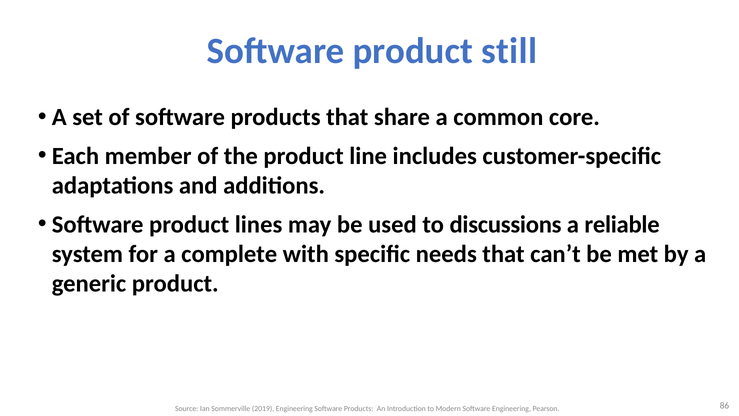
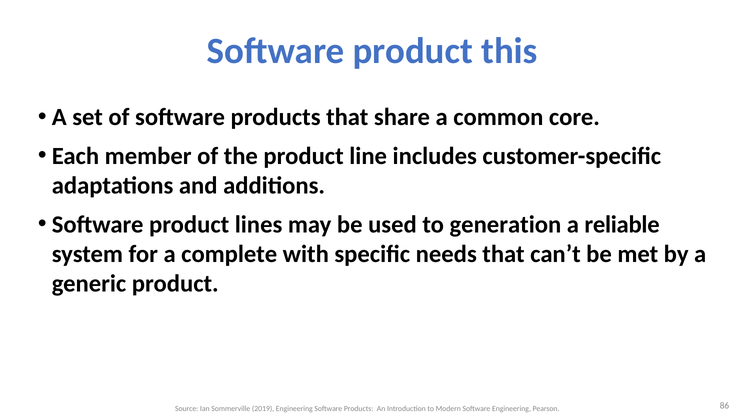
still: still -> this (509, 51)
discussions: discussions -> generation (505, 224)
